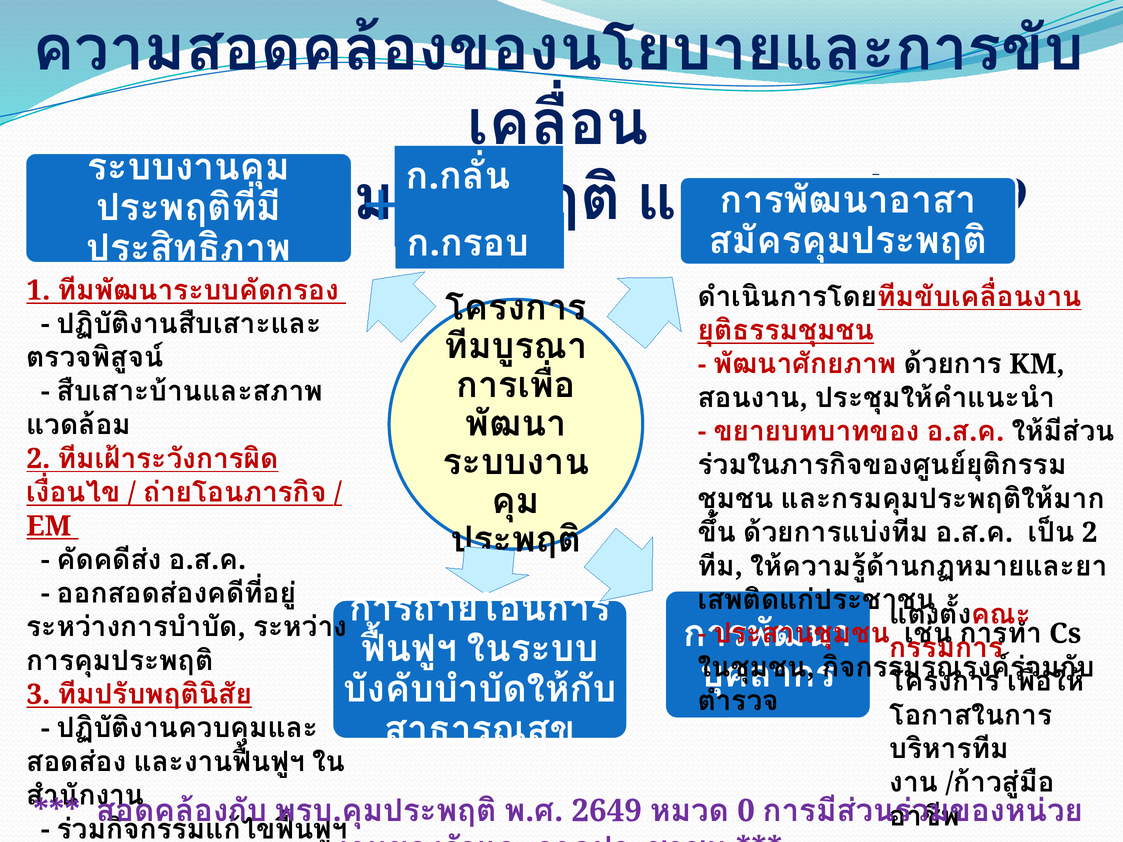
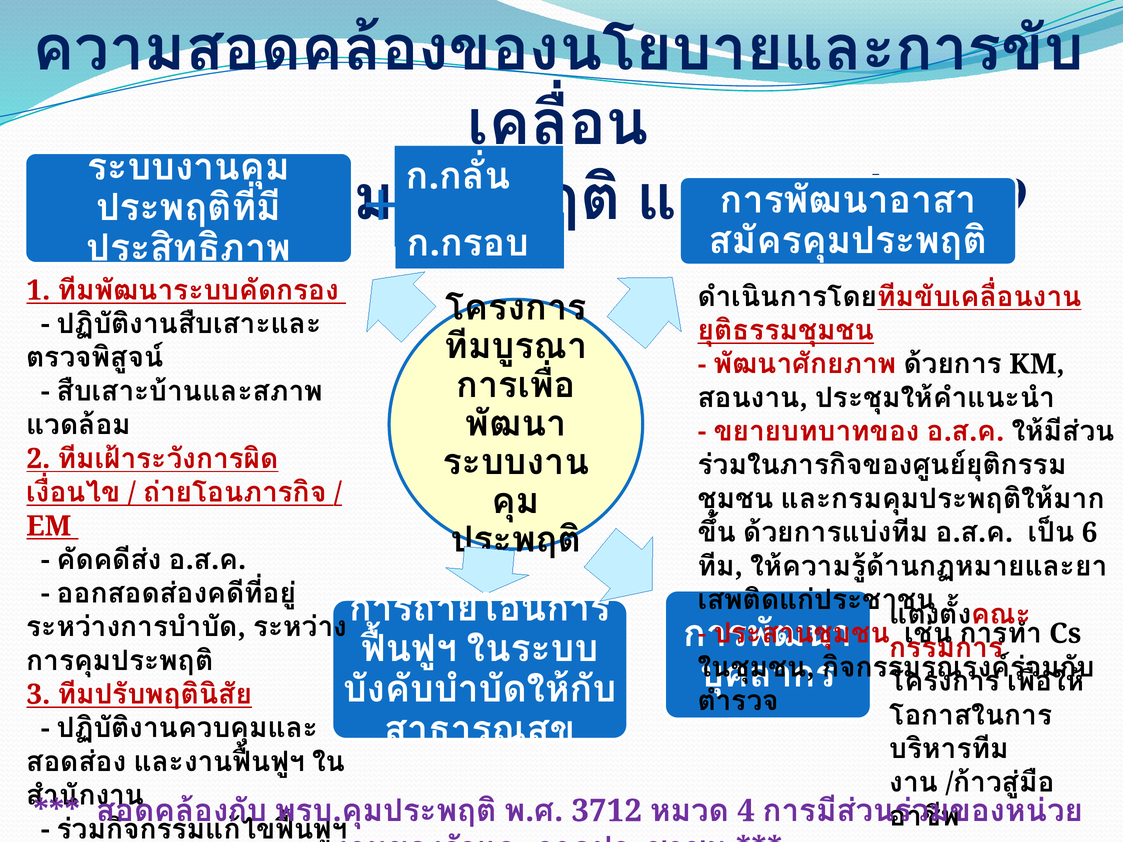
2: 2 -> 6 (1090, 533)
2649: 2649 -> 3712 (607, 811)
0: 0 -> 4 (746, 811)
